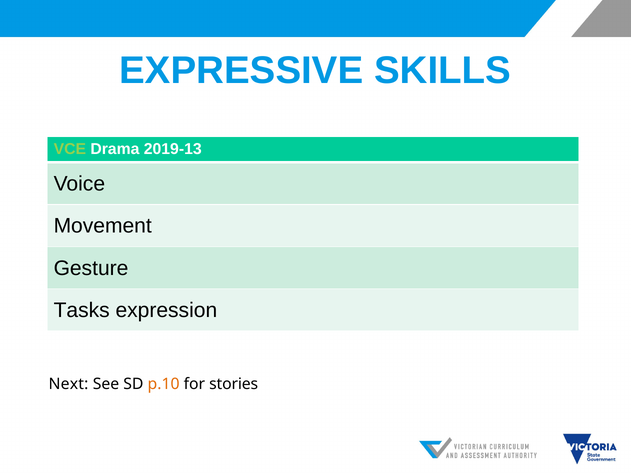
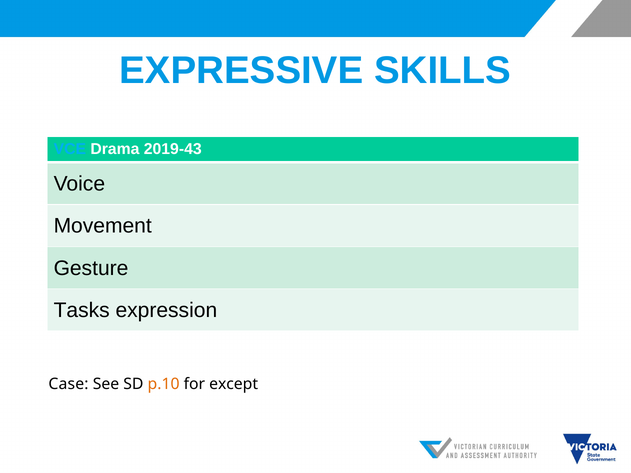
VCE colour: light green -> light blue (70, 149)
2019-13: 2019-13 -> 2019-43 (173, 149)
Next: Next -> Case (68, 384)
stories: stories -> except (234, 384)
